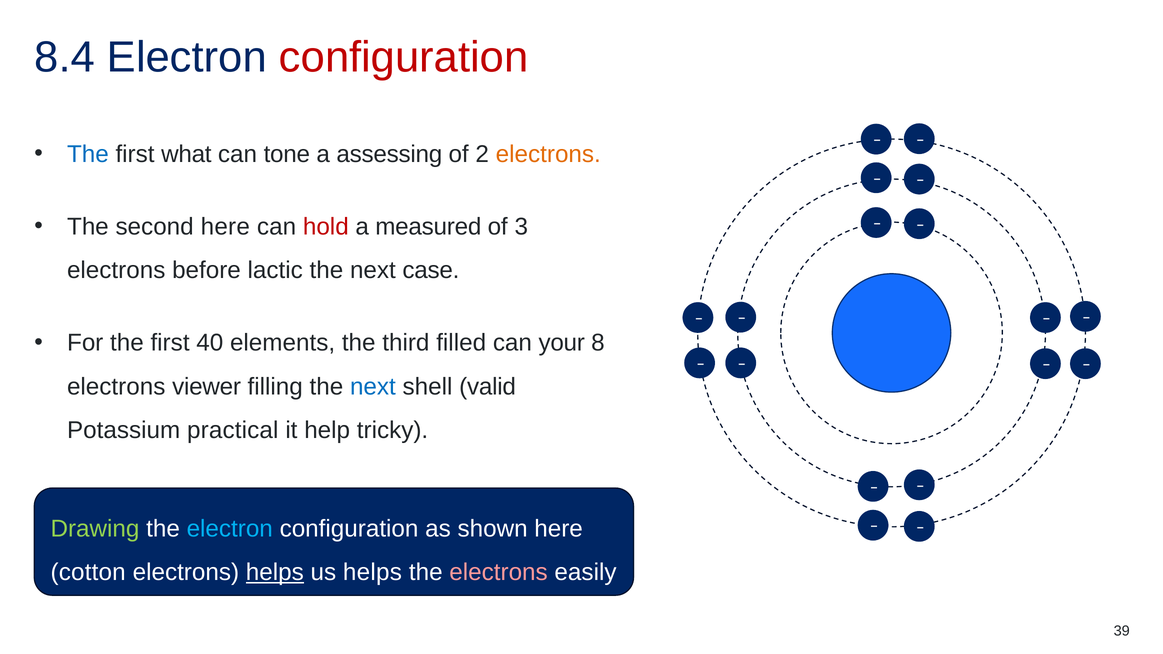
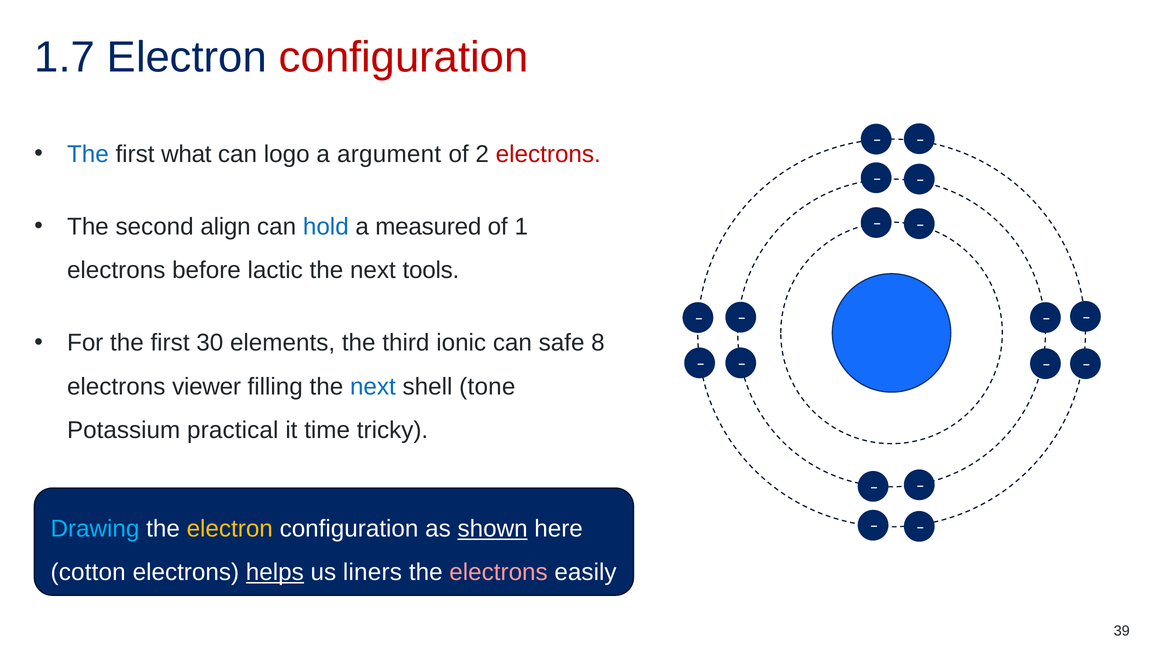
8.4: 8.4 -> 1.7 (65, 58)
tone: tone -> logo (287, 154)
assessing: assessing -> argument (389, 154)
electrons colour: orange -> red (548, 154)
second here: here -> align (226, 227)
hold colour: red -> blue (326, 227)
3: 3 -> 1 (521, 227)
case: case -> tools (431, 270)
40: 40 -> 30 (210, 343)
filled: filled -> ionic (461, 343)
your: your -> safe (562, 343)
valid: valid -> tone (487, 387)
help: help -> time (327, 430)
Drawing colour: light green -> light blue (95, 529)
electron colour: light blue -> yellow (230, 529)
shown underline: none -> present (493, 529)
us helps: helps -> liners (372, 573)
